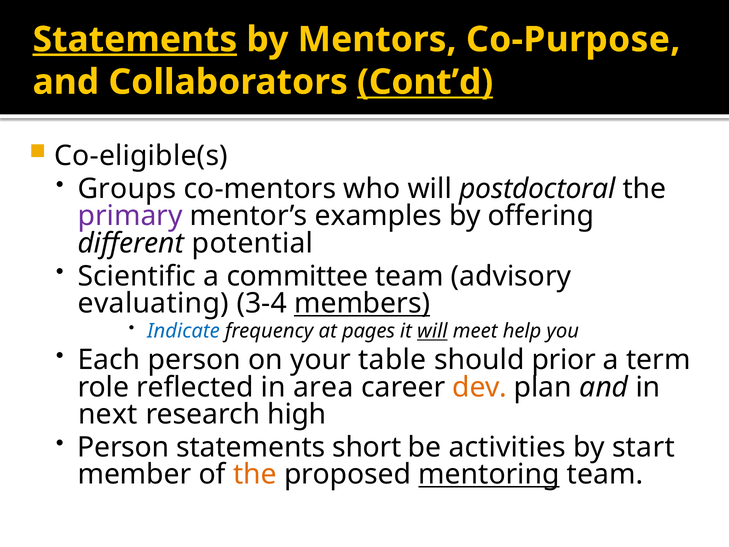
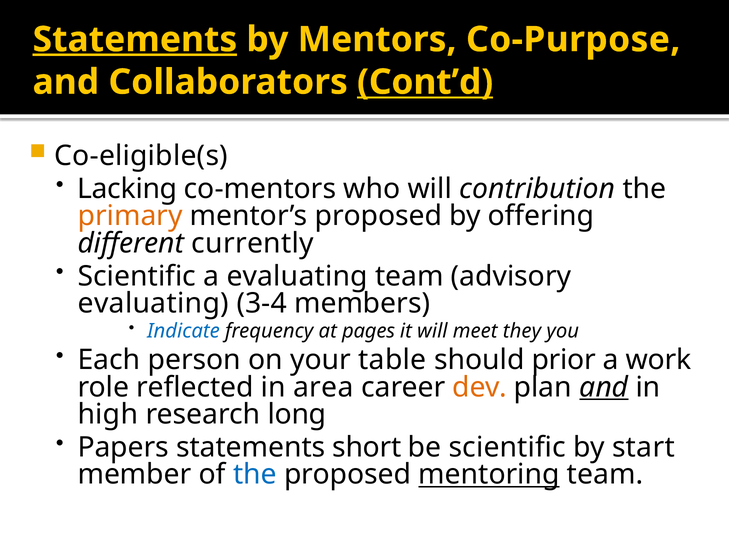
Groups: Groups -> Lacking (127, 189)
postdoctoral: postdoctoral -> contribution (537, 189)
primary colour: purple -> orange (130, 216)
mentor’s examples: examples -> proposed (378, 216)
potential: potential -> currently (253, 243)
a committee: committee -> evaluating (297, 276)
members underline: present -> none (362, 303)
will underline: present -> none (432, 331)
help: help -> they (522, 331)
term: term -> work (658, 360)
and underline: none -> present (604, 387)
next: next -> high (108, 414)
high: high -> long (297, 414)
Person: Person -> Papers (123, 447)
be activities: activities -> scientific (507, 447)
the colour: orange -> blue (255, 474)
